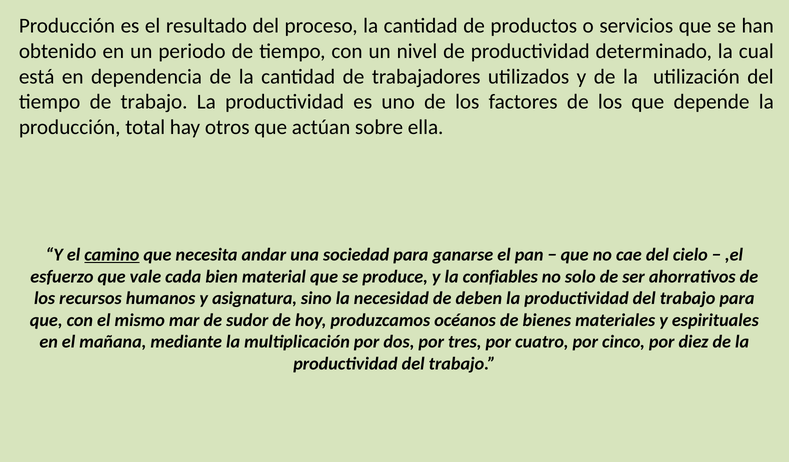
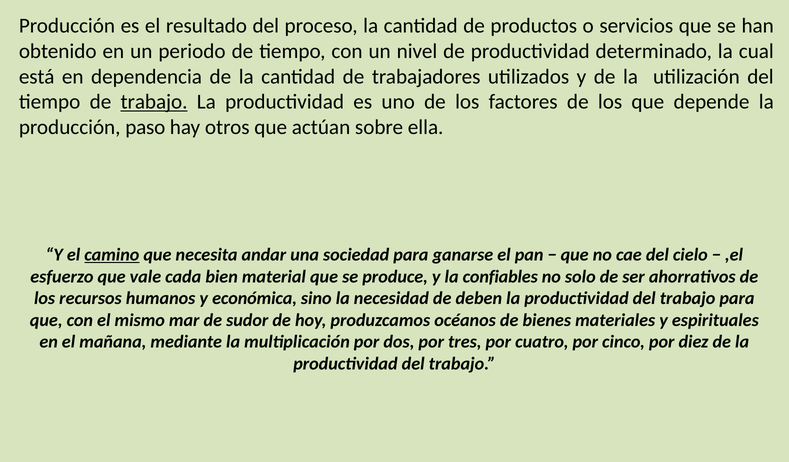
trabajo underline: none -> present (154, 102)
total: total -> paso (145, 128)
asignatura: asignatura -> económica (255, 299)
